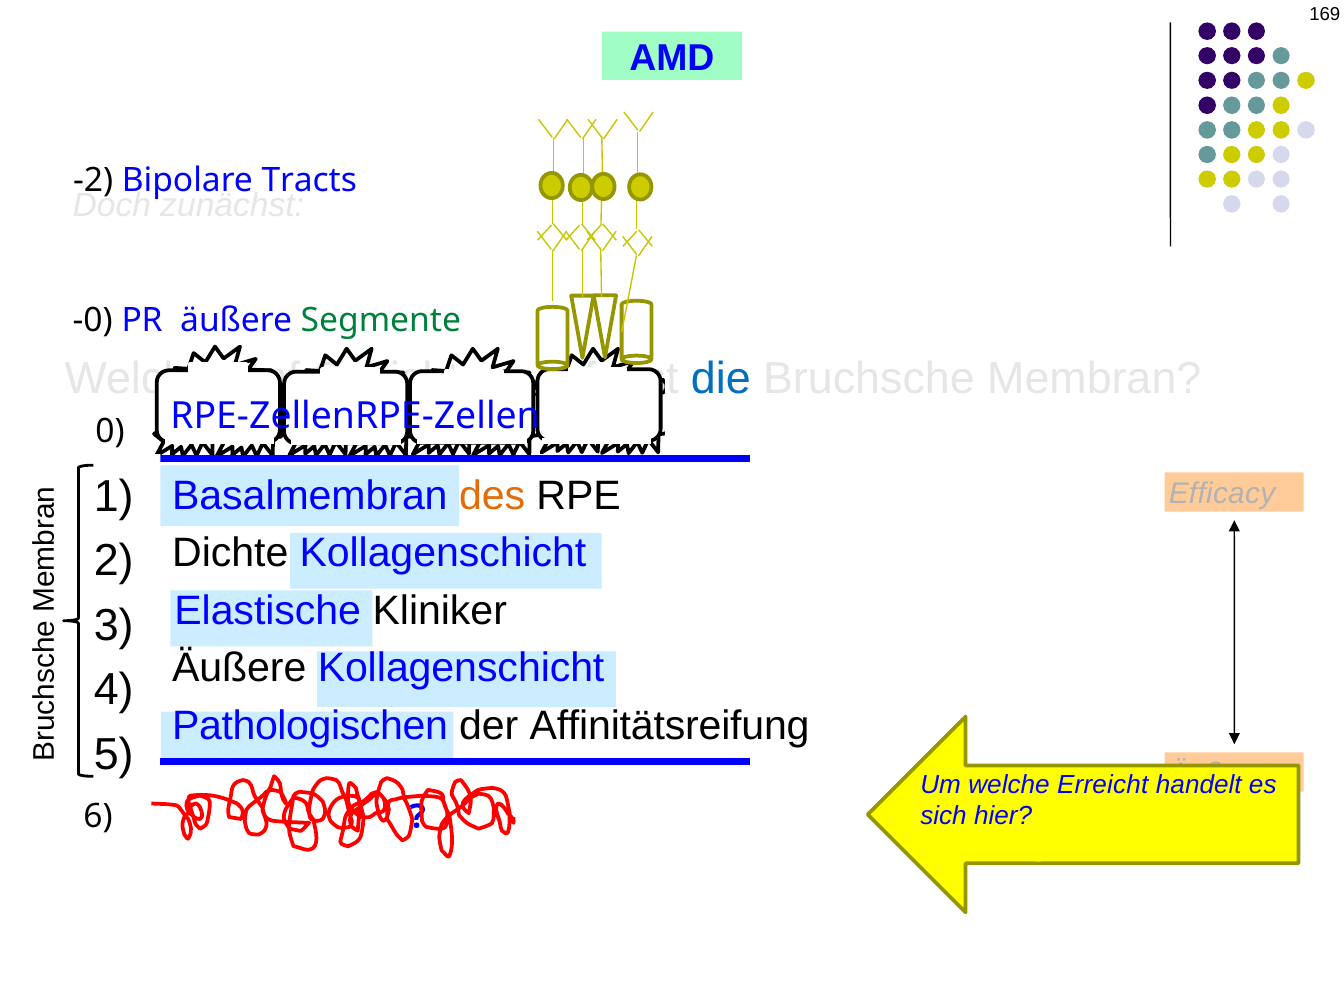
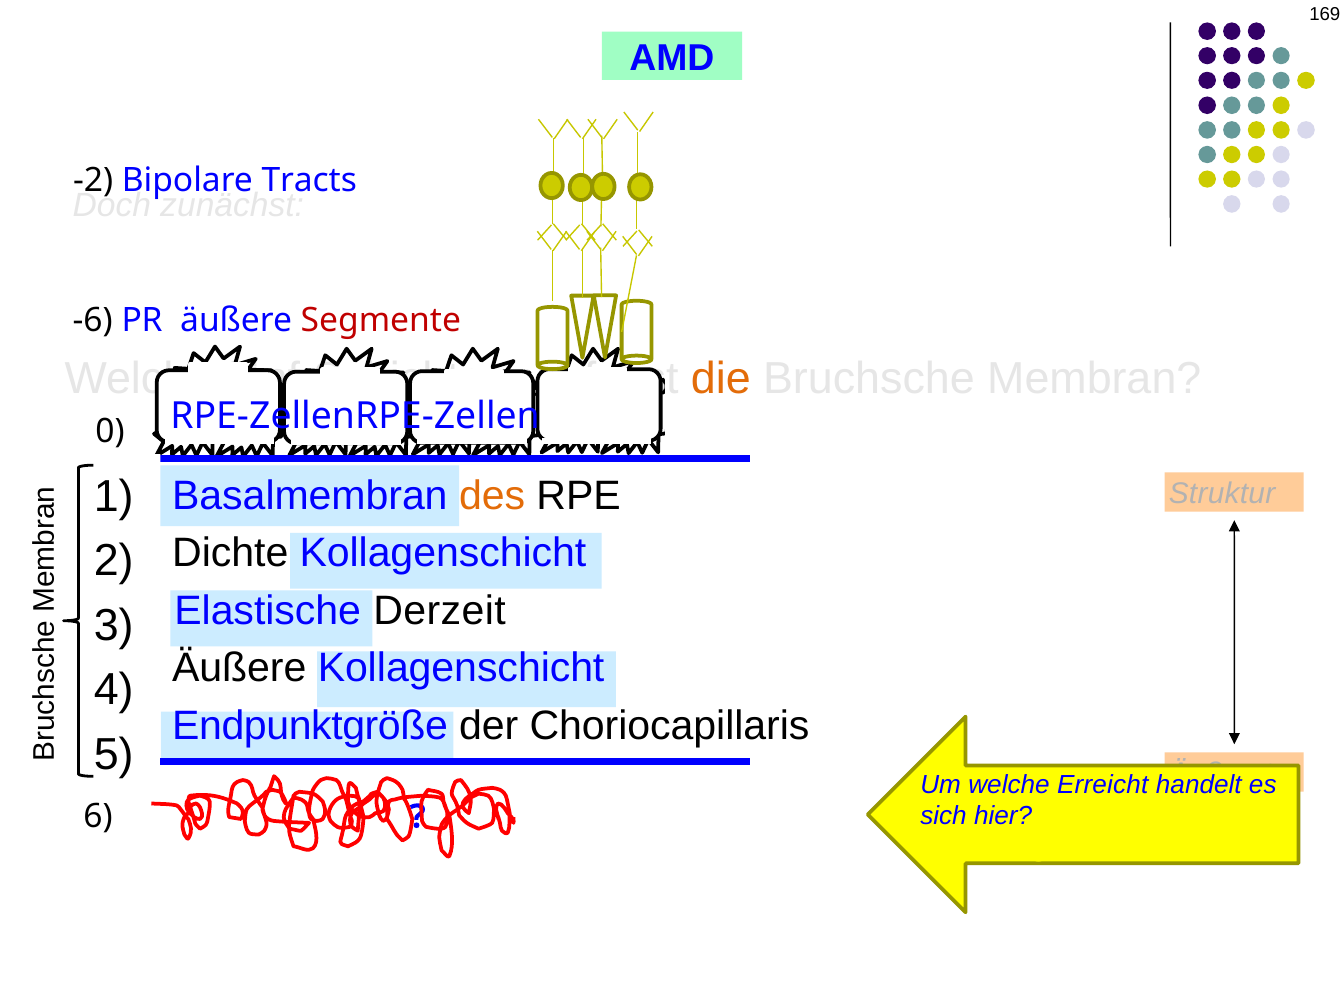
-0: -0 -> -6 (93, 321)
Segmente colour: green -> red (381, 321)
die colour: blue -> orange (721, 379)
Efficacy: Efficacy -> Struktur (1222, 494)
Kliniker: Kliniker -> Derzeit (440, 611)
Pathologischen: Pathologischen -> Endpunktgröße (310, 726)
Affinitätsreifung: Affinitätsreifung -> Choriocapillaris (670, 726)
